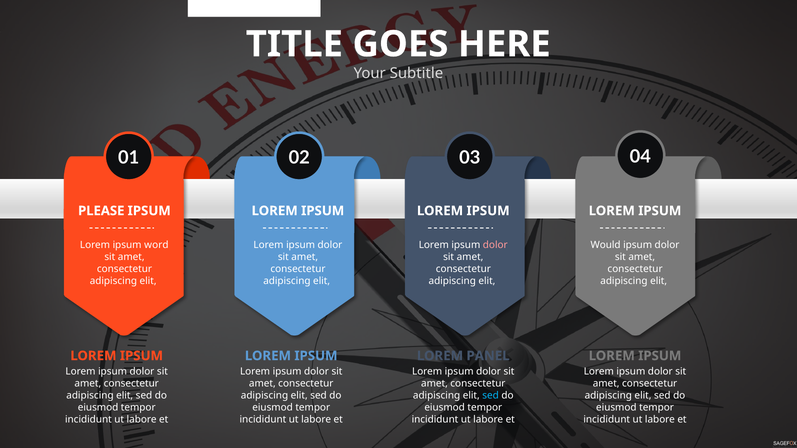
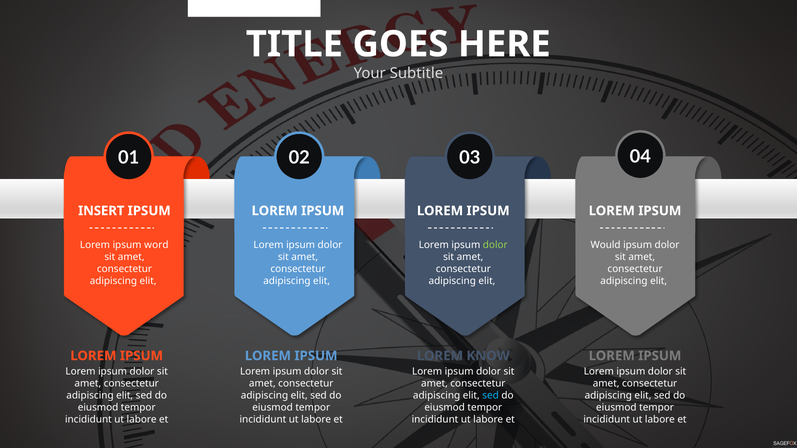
PLEASE: PLEASE -> INSERT (101, 211)
dolor colour: pink -> light green (495, 245)
PANEL: PANEL -> KNOW (488, 356)
